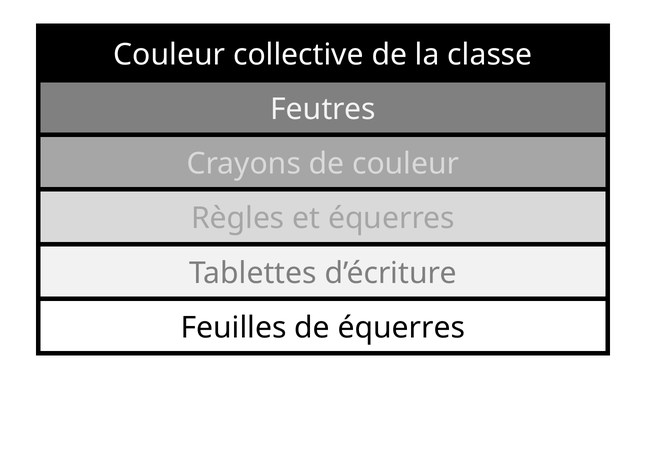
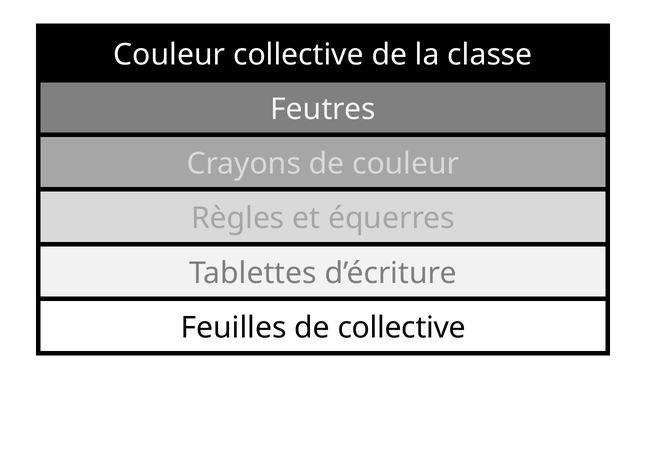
de équerres: équerres -> collective (402, 328)
